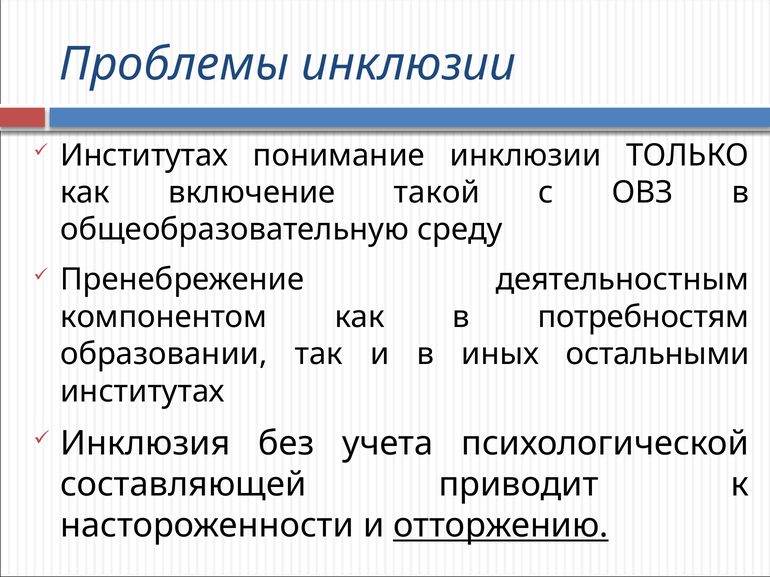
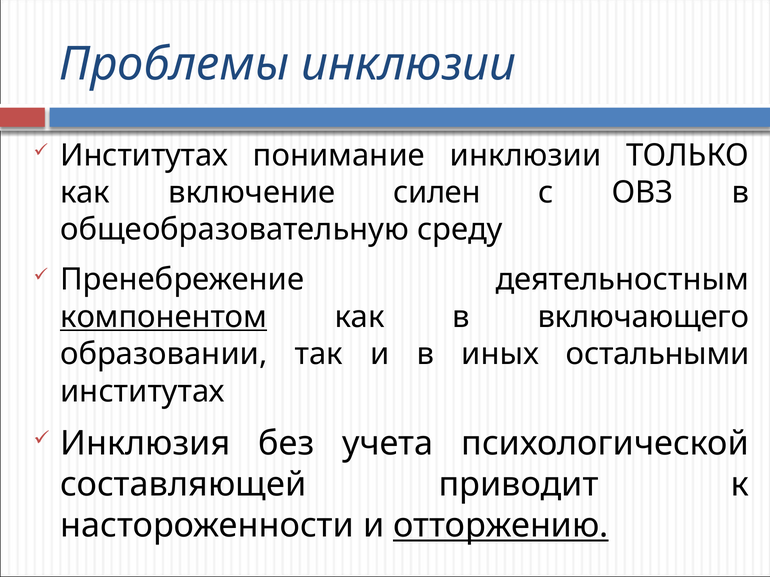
такой: такой -> силен (437, 193)
компонентом underline: none -> present (164, 317)
потребностям: потребностям -> включающего (643, 317)
